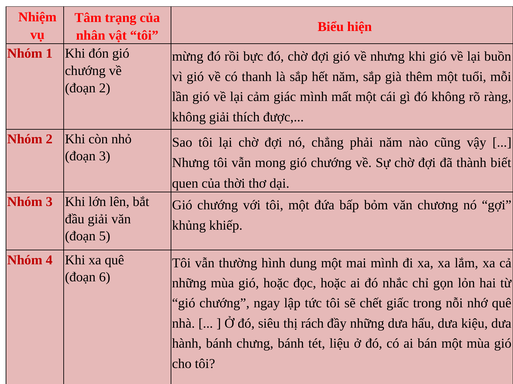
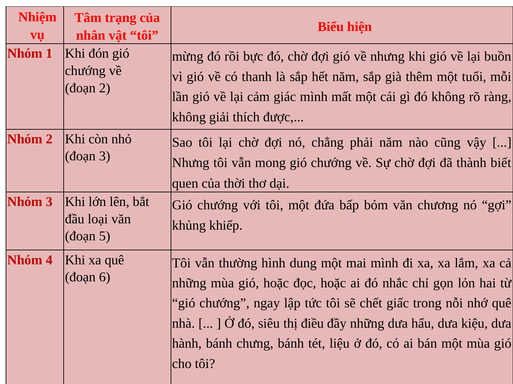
đầu giải: giải -> loại (98, 219)
rách: rách -> điều (312, 324)
